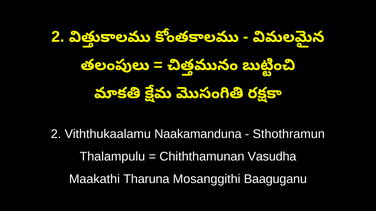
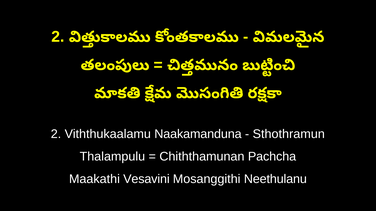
Vasudha: Vasudha -> Pachcha (272, 157)
Tharuna: Tharuna -> Vesavini (146, 179)
Baaguganu: Baaguganu -> Neethulanu (275, 179)
